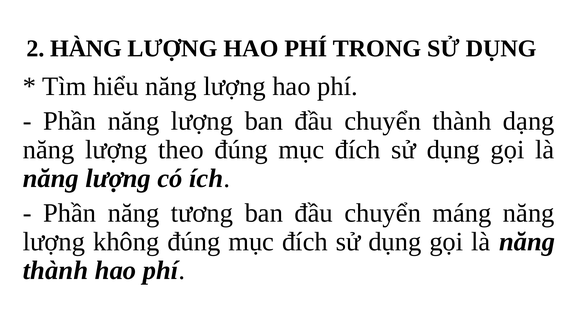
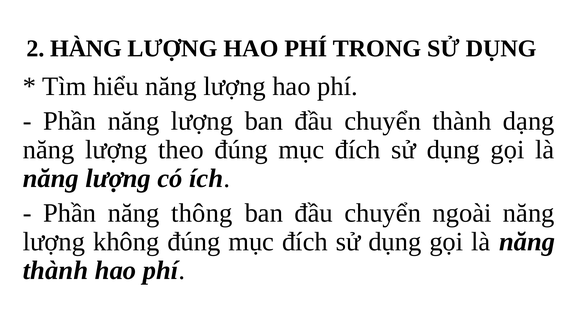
tương: tương -> thông (202, 213)
máng: máng -> ngoài (462, 213)
